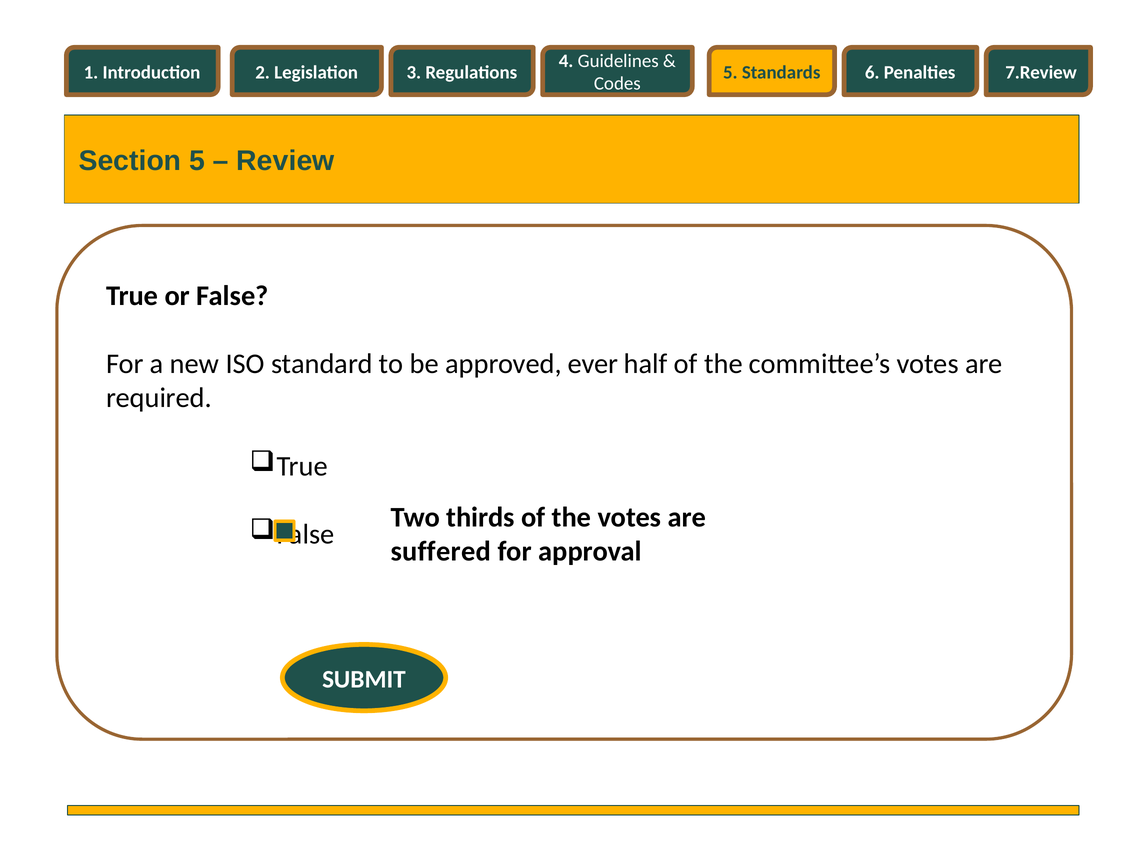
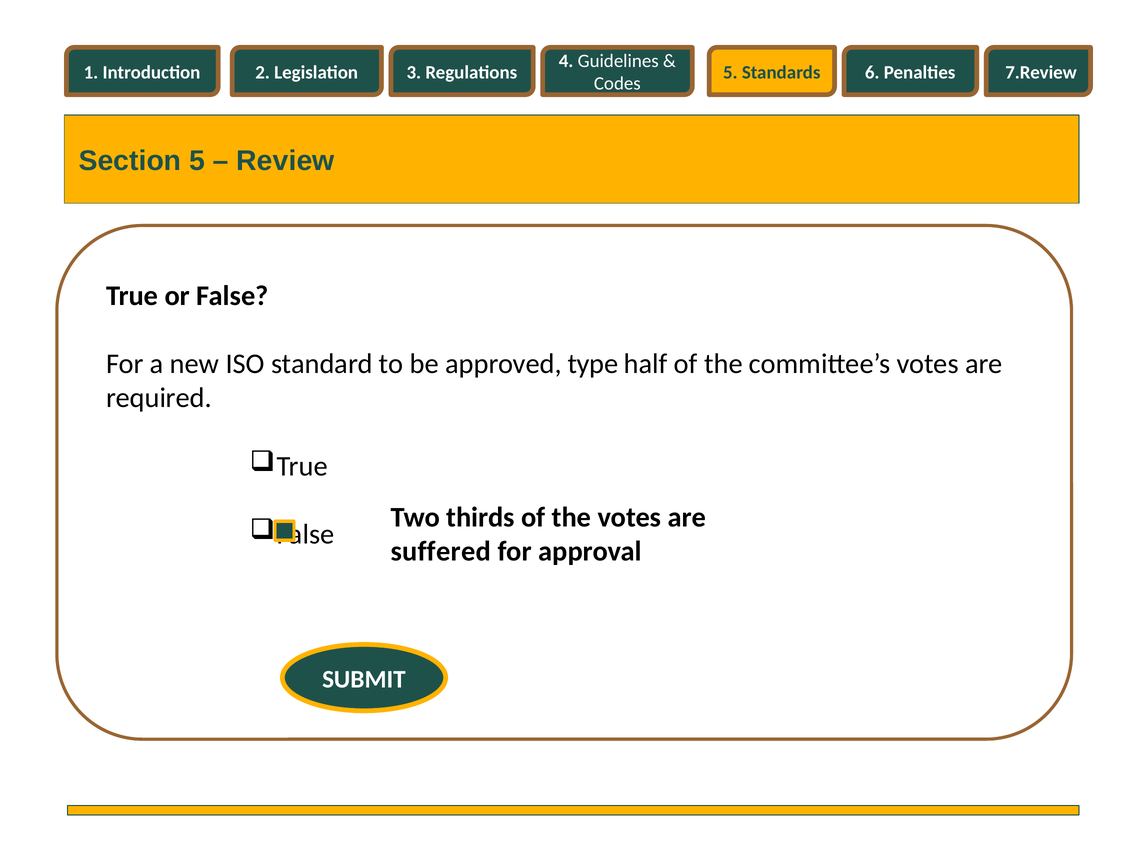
ever: ever -> type (593, 364)
